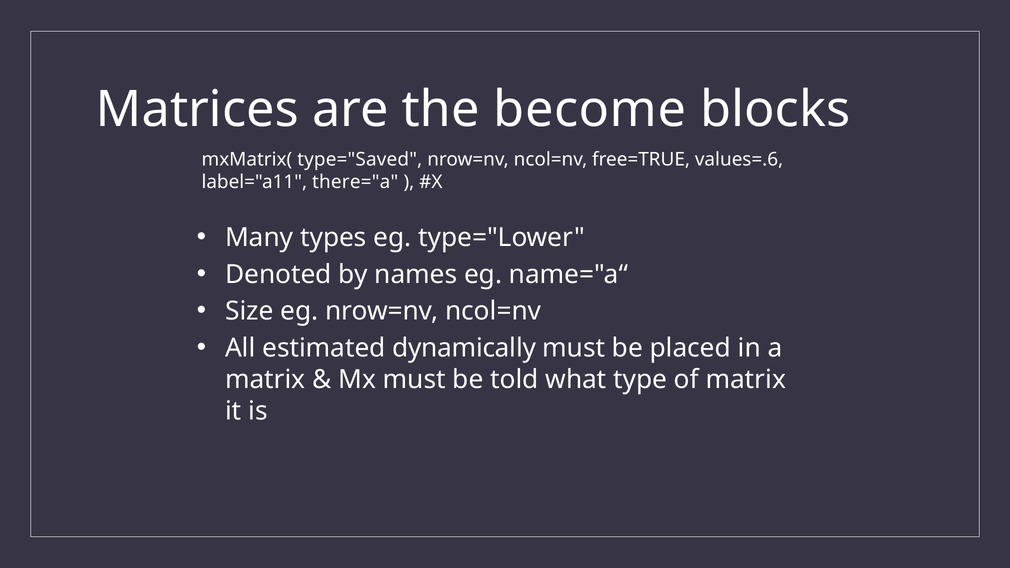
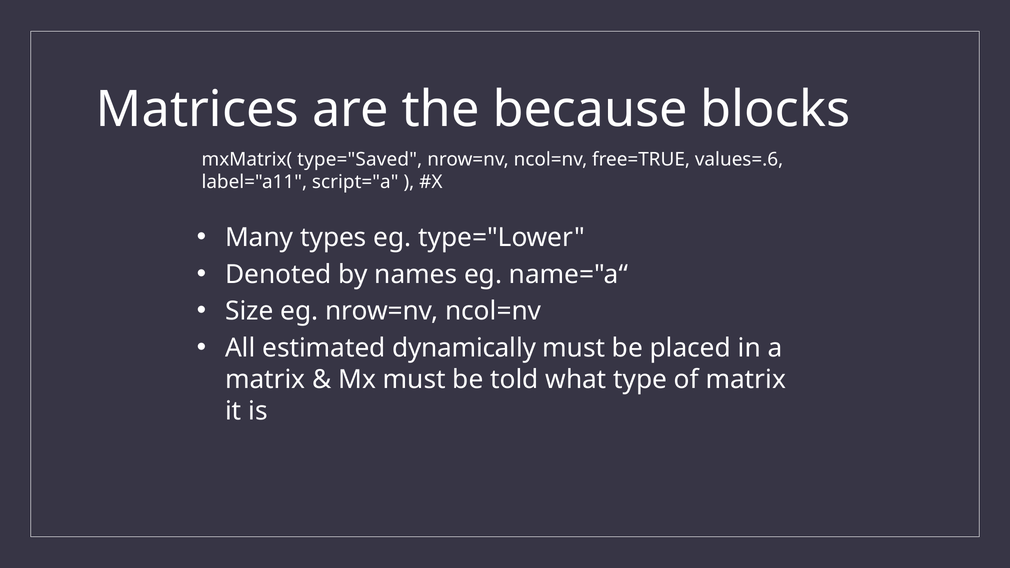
become: become -> because (590, 110)
there="a: there="a -> script="a (355, 182)
